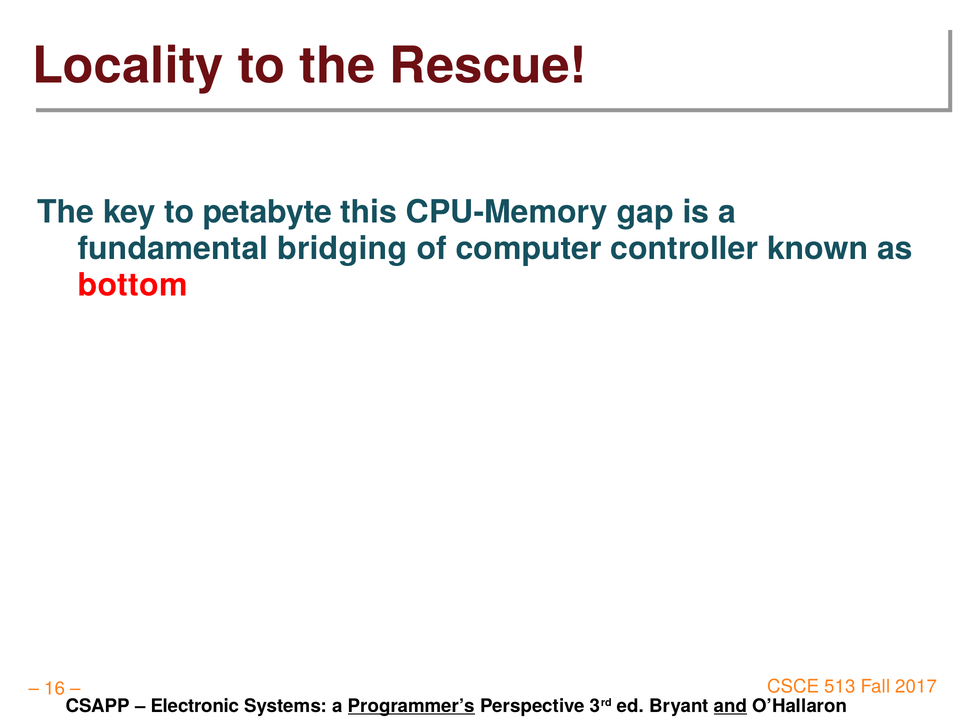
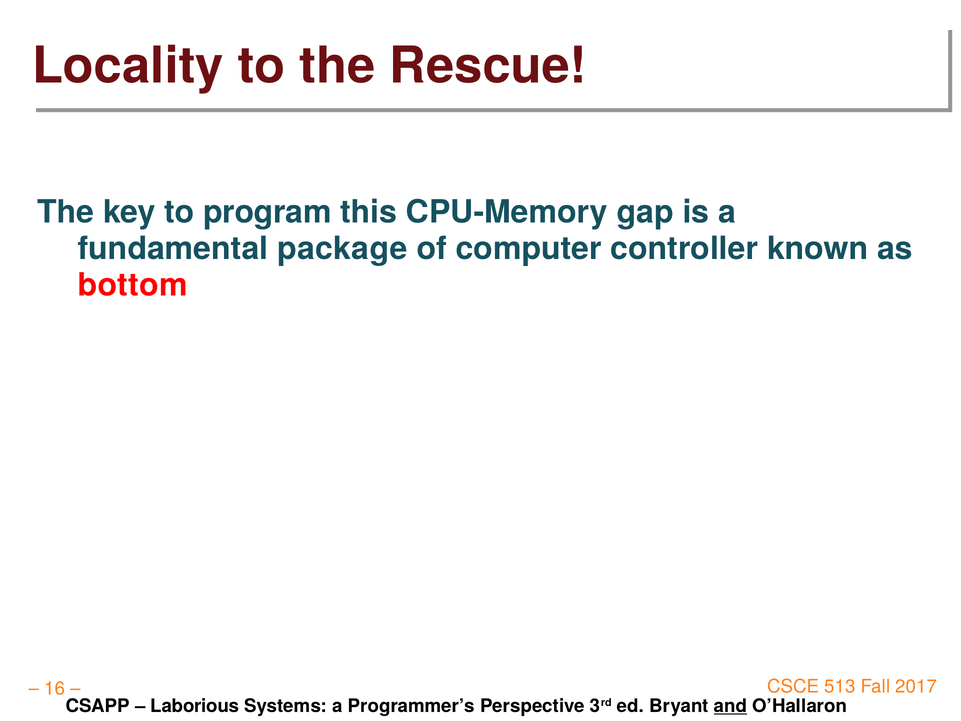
petabyte: petabyte -> program (267, 212)
bridging: bridging -> package (342, 249)
Electronic: Electronic -> Laborious (195, 706)
Programmer’s underline: present -> none (411, 706)
